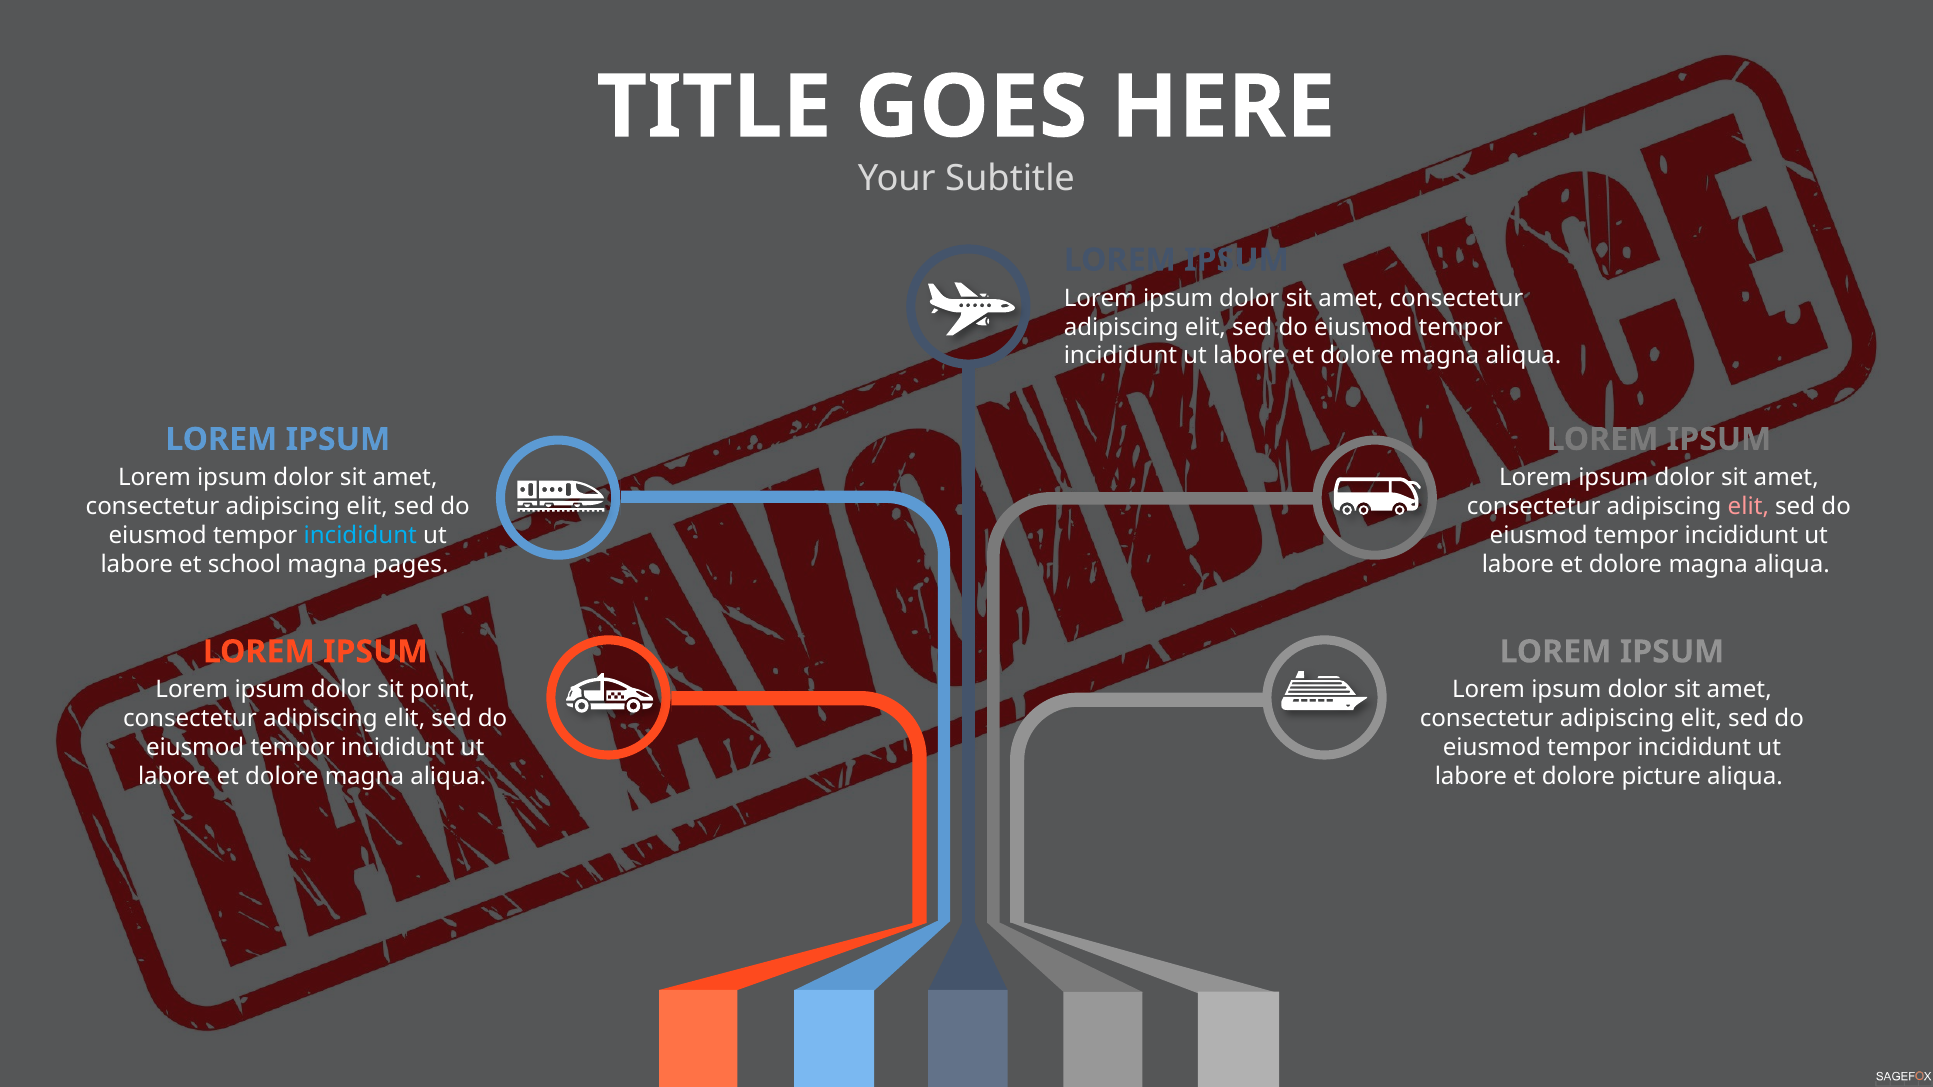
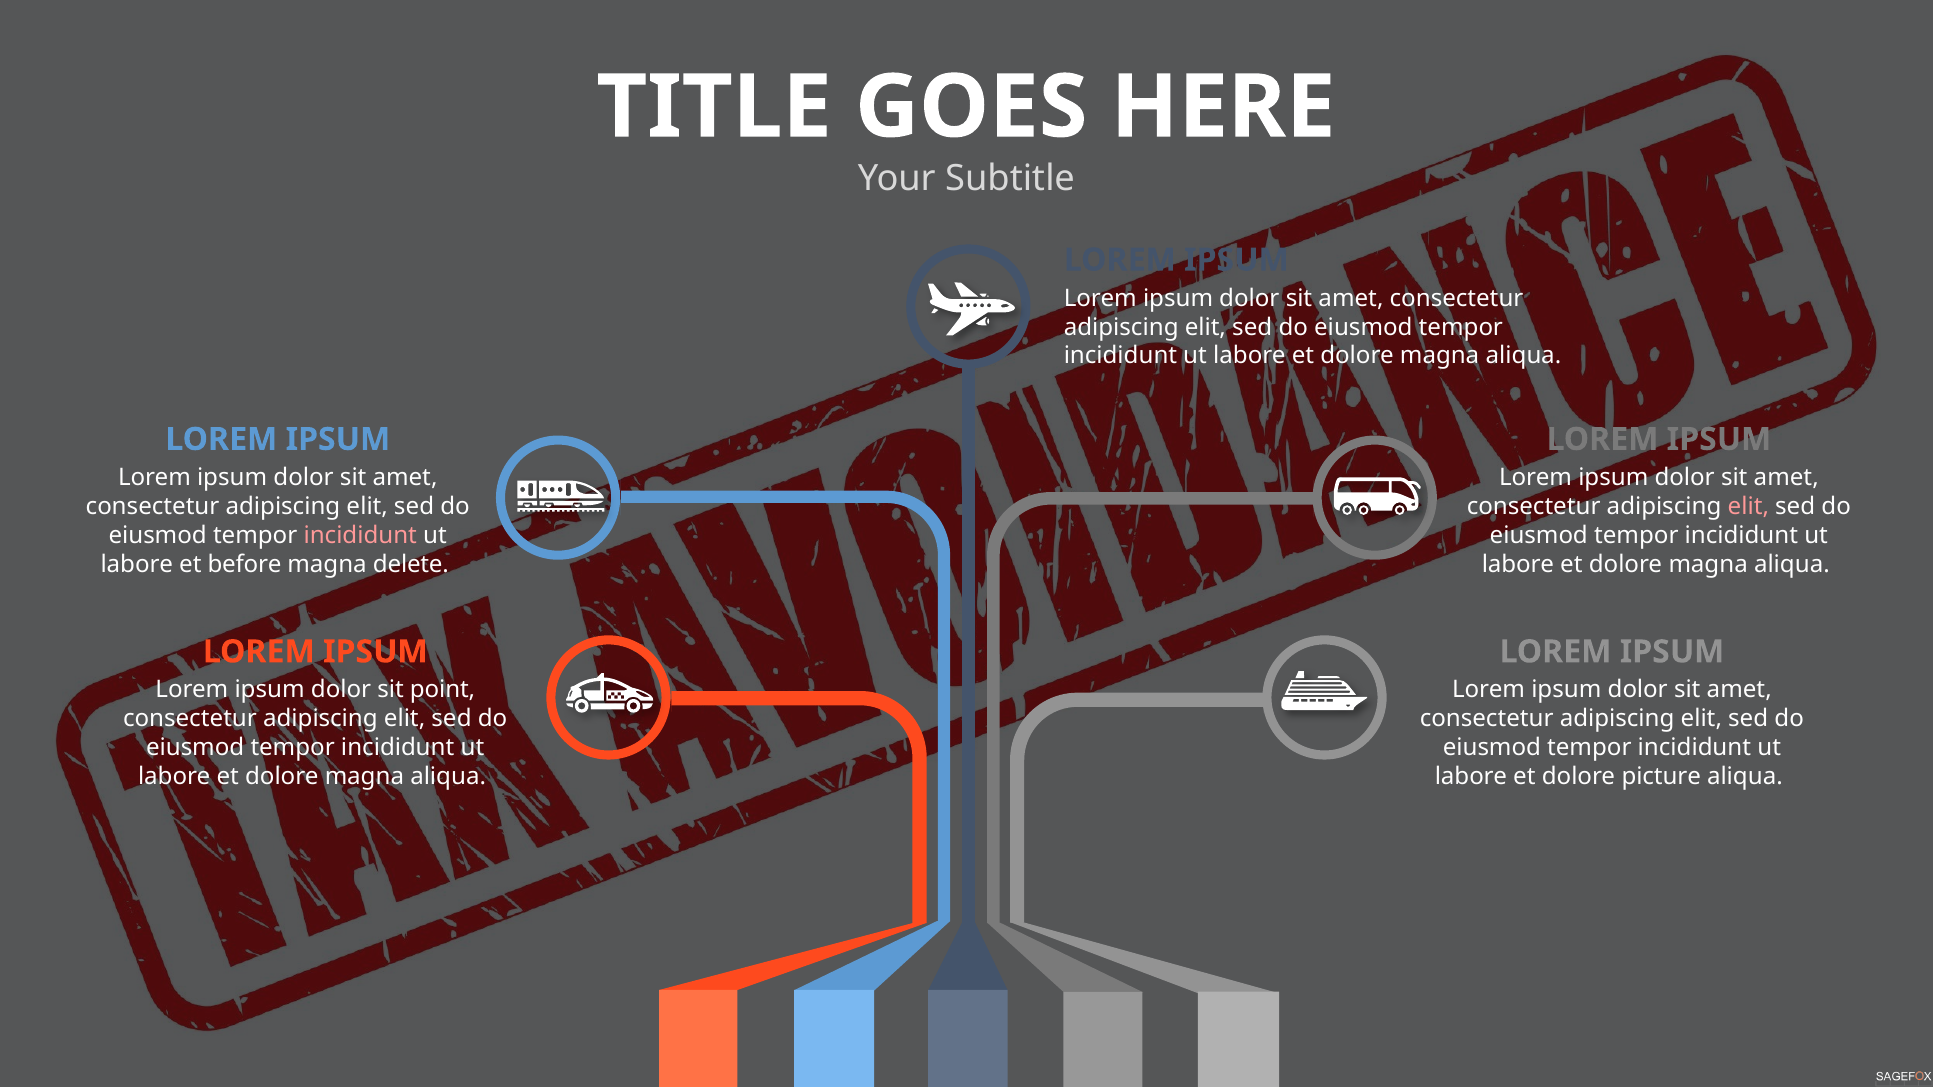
incididunt colour: light blue -> pink (360, 536)
school: school -> before (244, 565)
pages: pages -> delete (411, 565)
